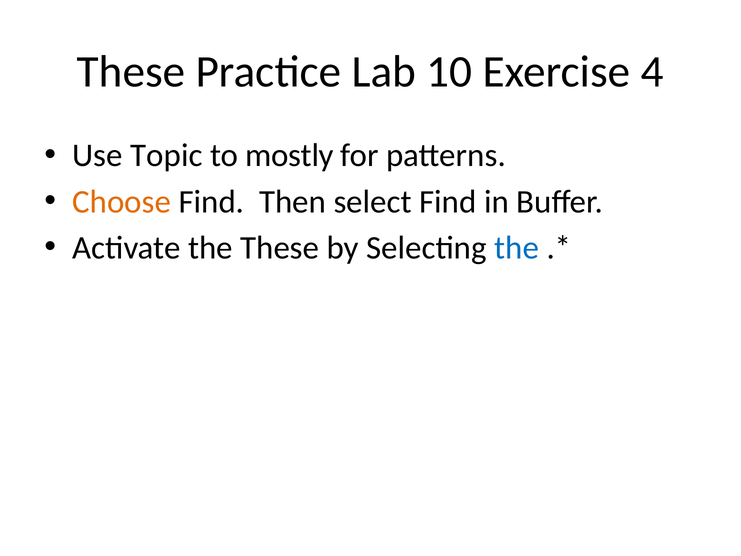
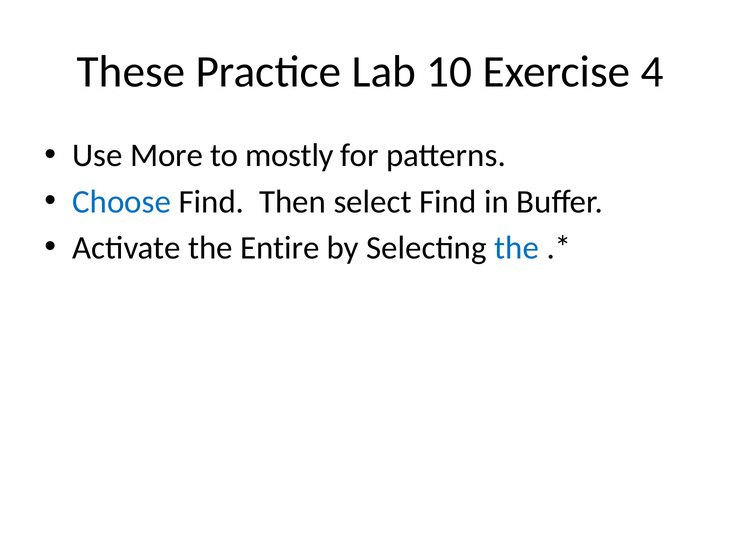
Topic: Topic -> More (166, 155)
Choose colour: orange -> blue (122, 202)
the These: These -> Entire (280, 248)
